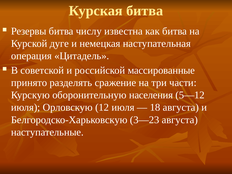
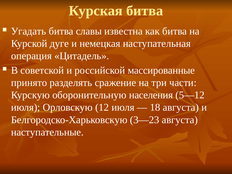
Резервы: Резервы -> Угадать (29, 31)
числу: числу -> славы (89, 31)
